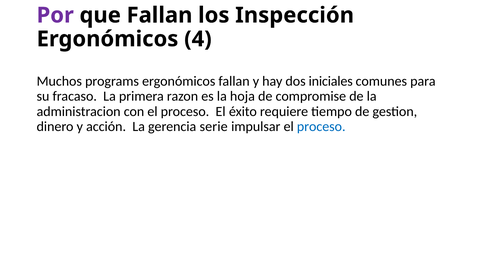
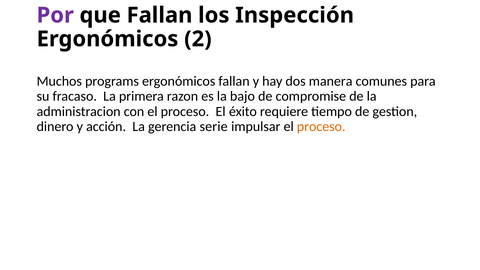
4: 4 -> 2 (198, 39)
iniciales: iniciales -> manera (331, 81)
hoja: hoja -> bajo (242, 96)
proceso colour: blue -> orange (321, 127)
